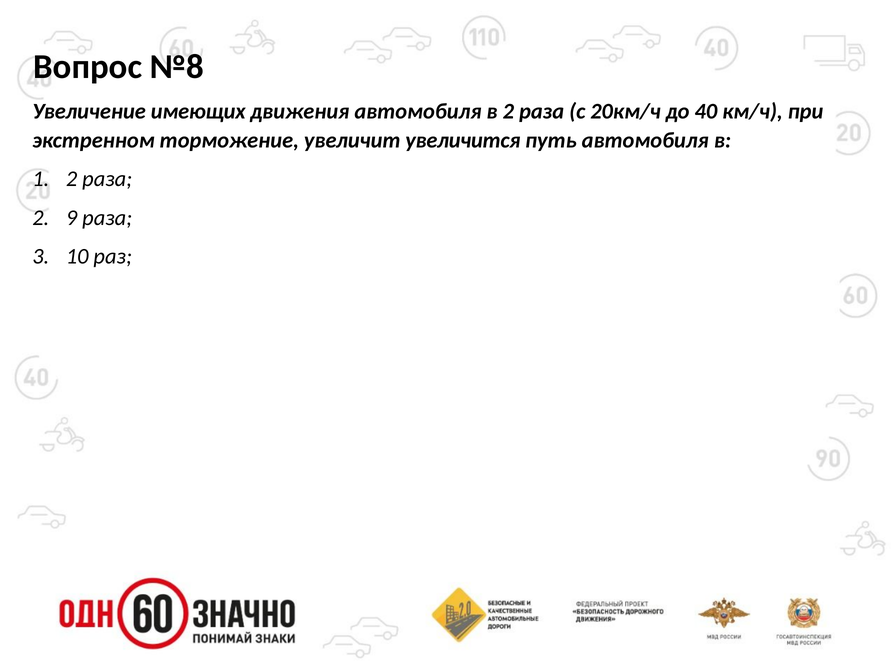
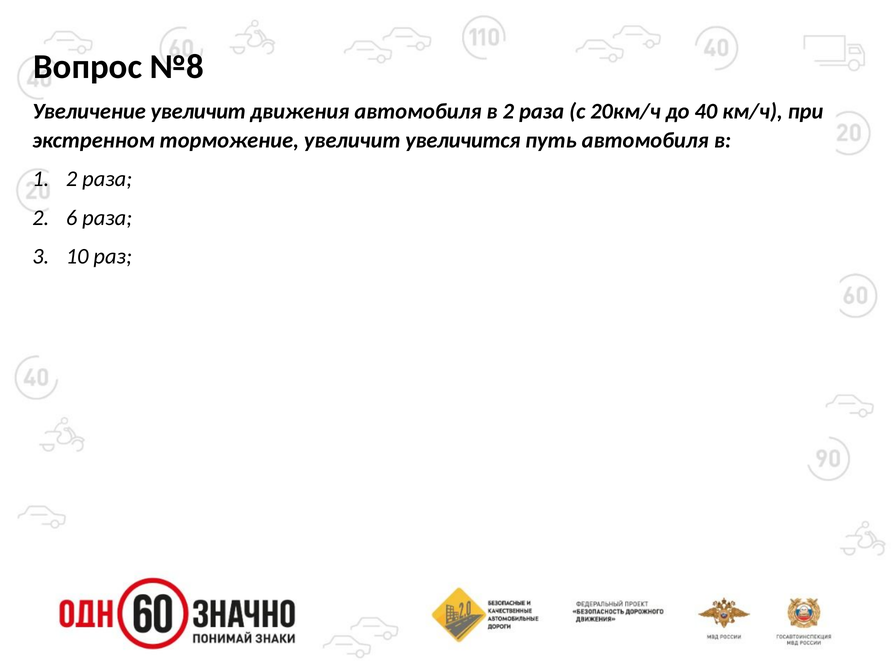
Увеличение имеющих: имеющих -> увеличит (198, 112)
9: 9 -> 6 (72, 218)
